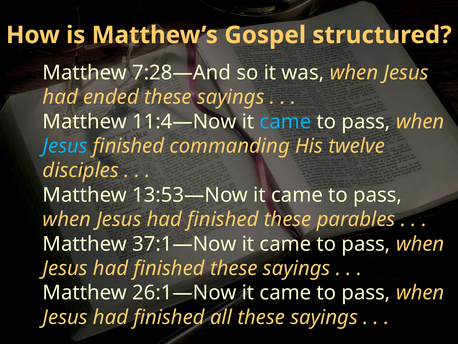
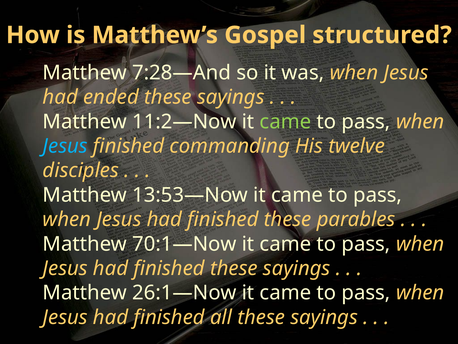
11:4—Now: 11:4—Now -> 11:2—Now (184, 121)
came colour: light blue -> light green (285, 121)
37:1—Now: 37:1—Now -> 70:1—Now (184, 244)
